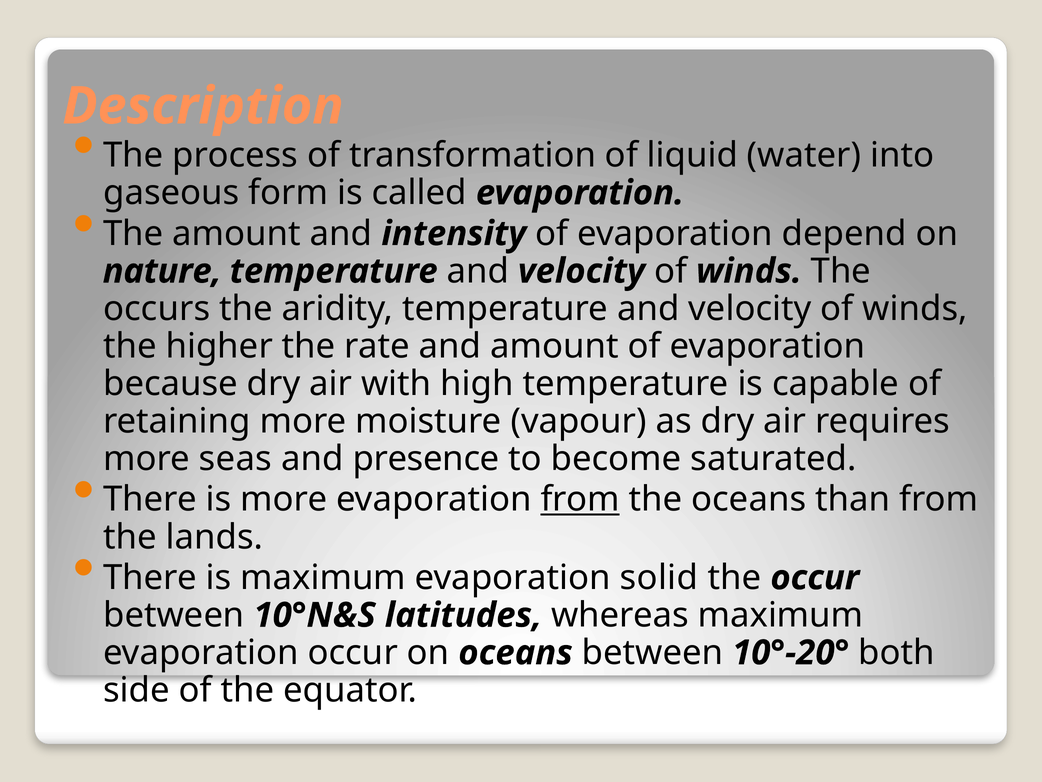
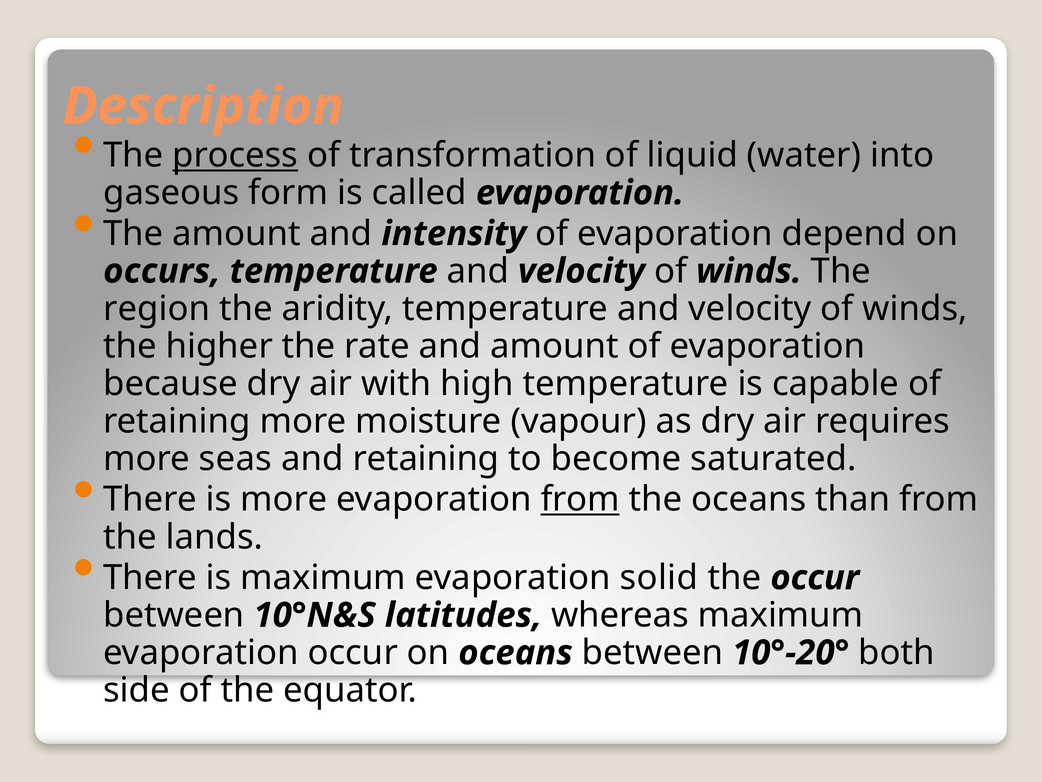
process underline: none -> present (235, 155)
nature: nature -> occurs (162, 271)
occurs: occurs -> region (157, 308)
and presence: presence -> retaining (426, 458)
